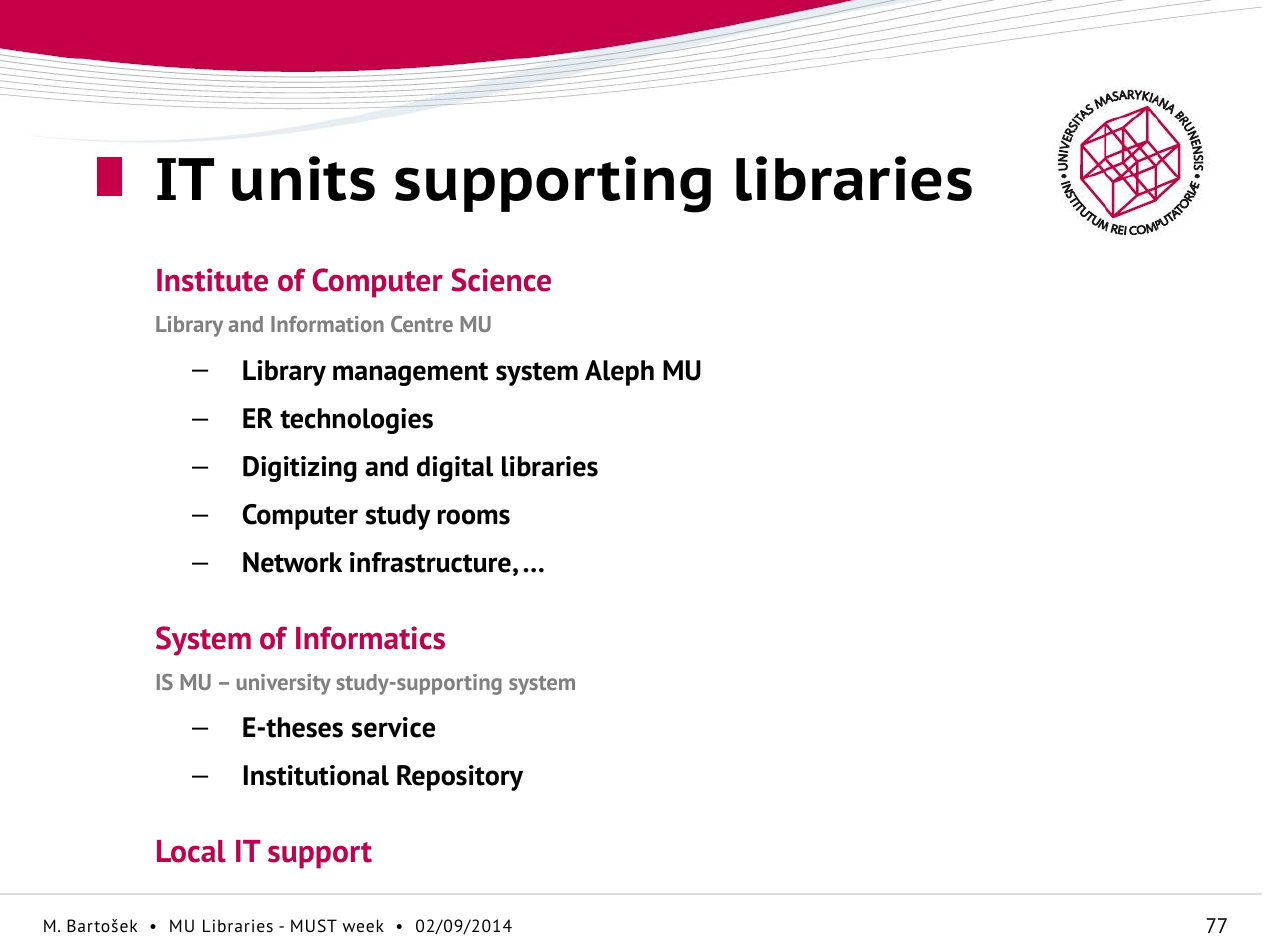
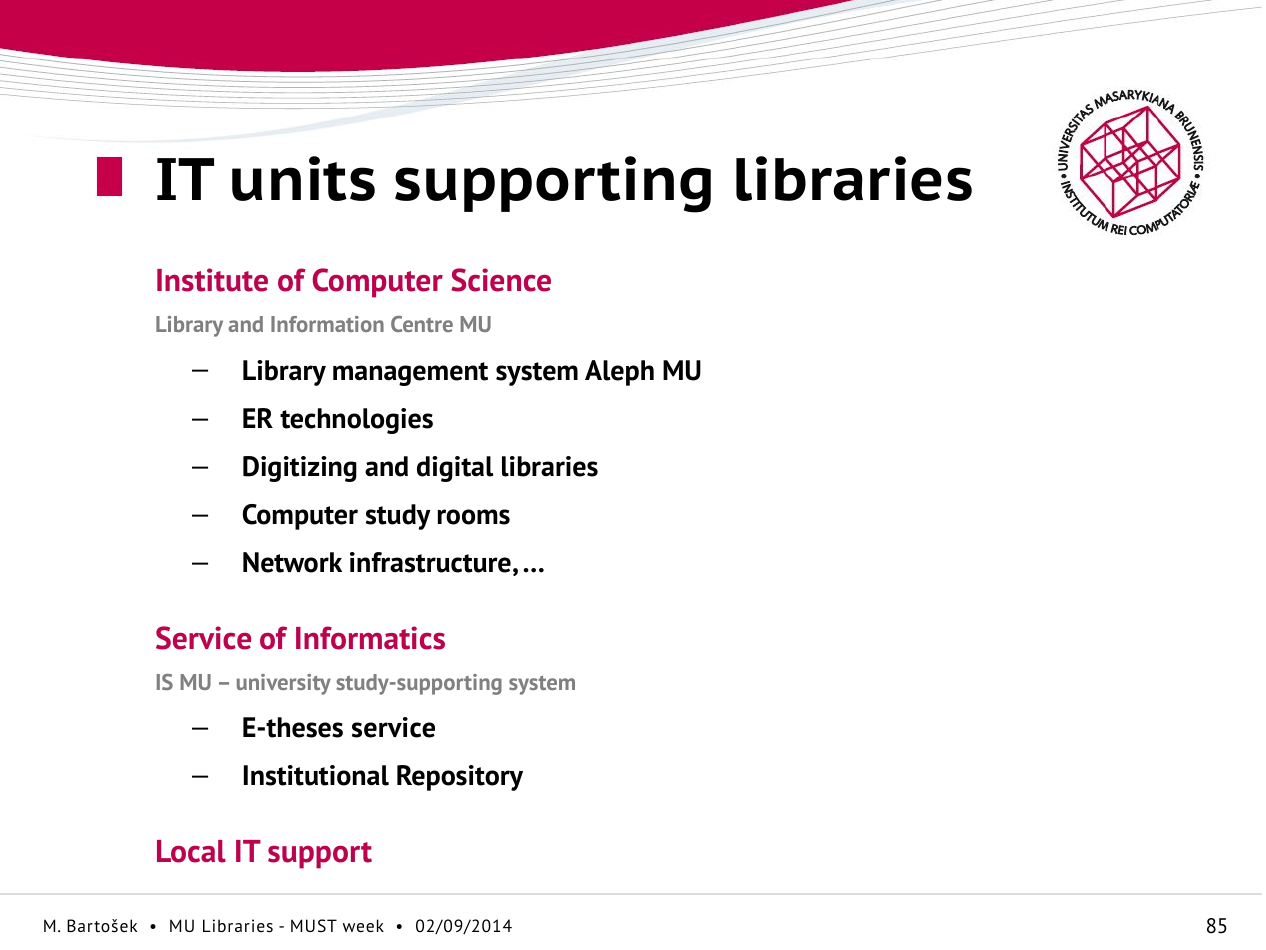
System: System -> Service (204, 639)
77: 77 -> 85 (1217, 926)
